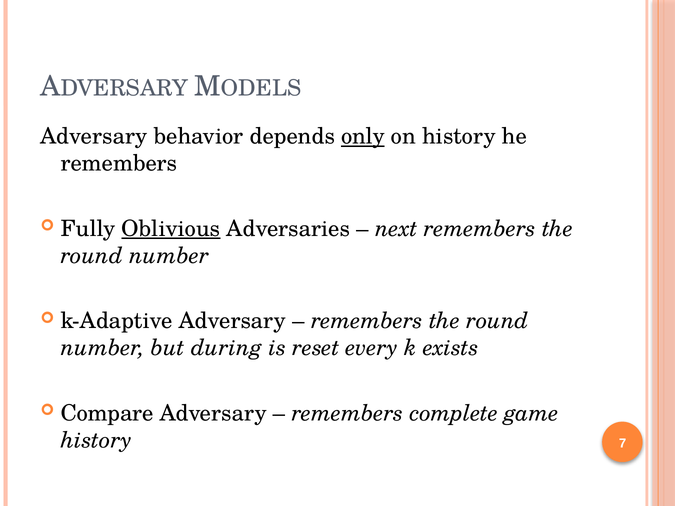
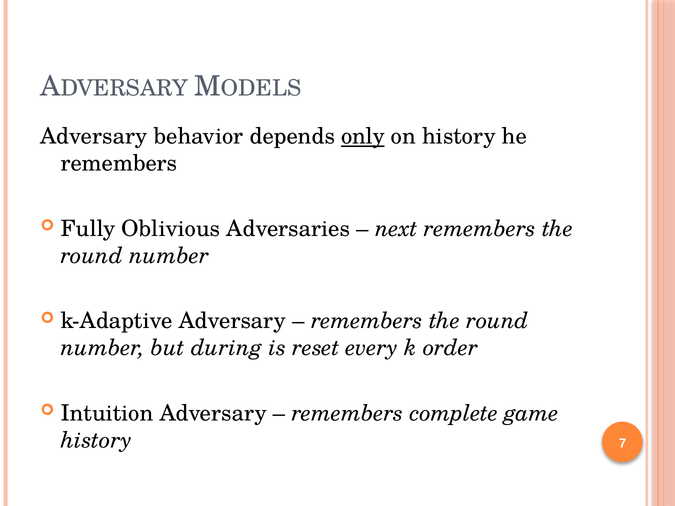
Oblivious underline: present -> none (171, 229)
exists: exists -> order (451, 348)
Compare: Compare -> Intuition (107, 413)
